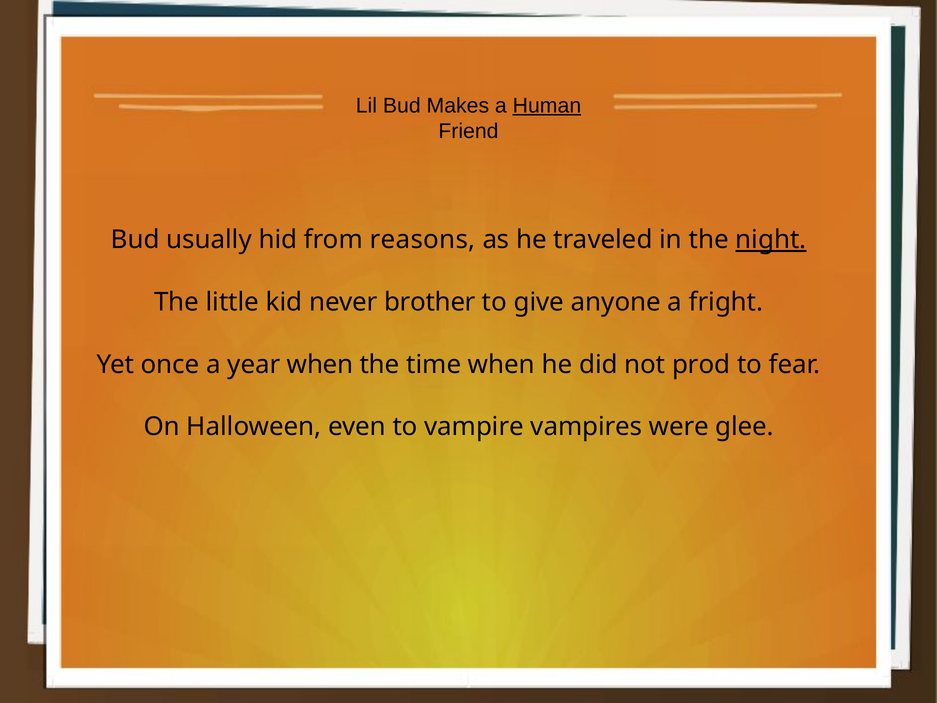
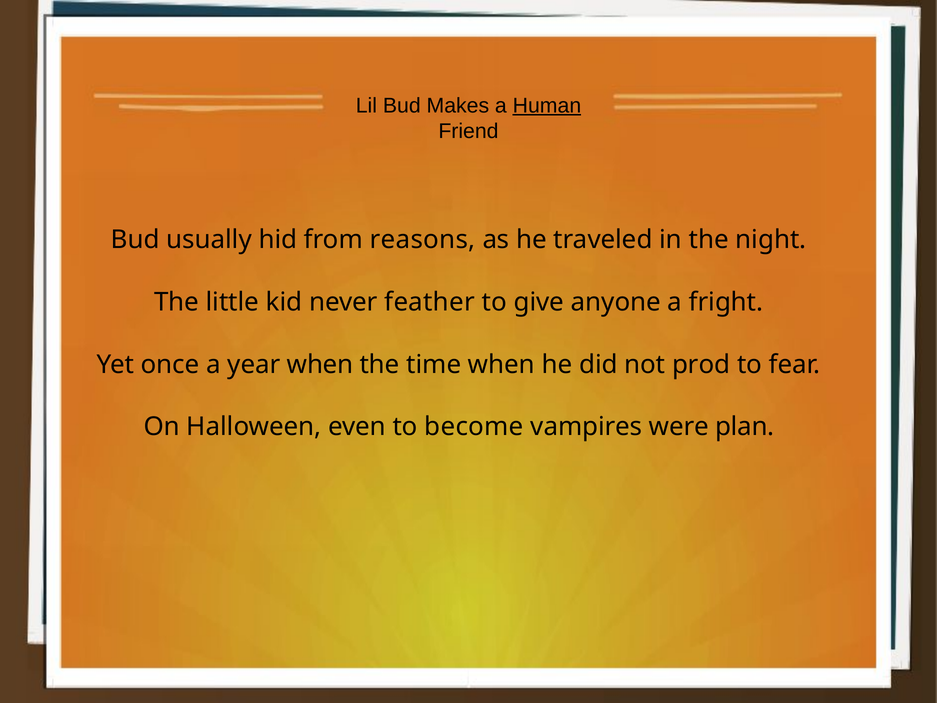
night underline: present -> none (771, 240)
brother: brother -> feather (430, 302)
vampire: vampire -> become (474, 427)
glee: glee -> plan (745, 427)
